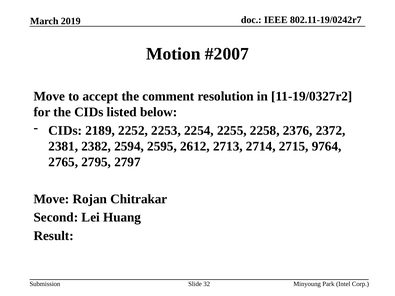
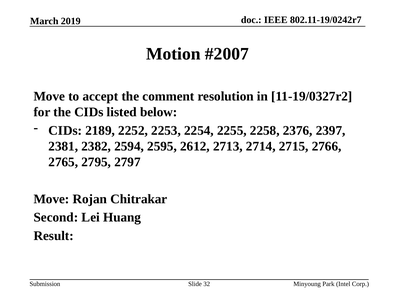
2372: 2372 -> 2397 (331, 131)
9764: 9764 -> 2766 (327, 146)
